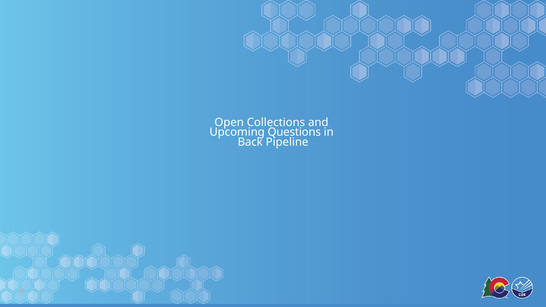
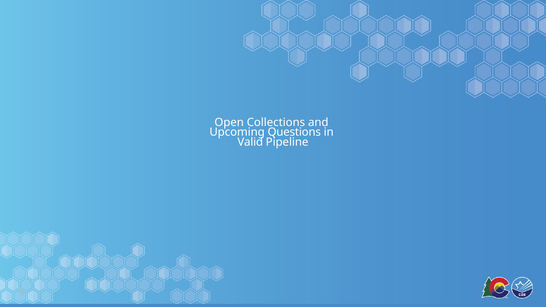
Back: Back -> Valid (250, 142)
